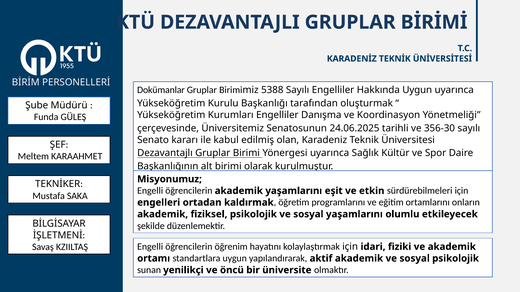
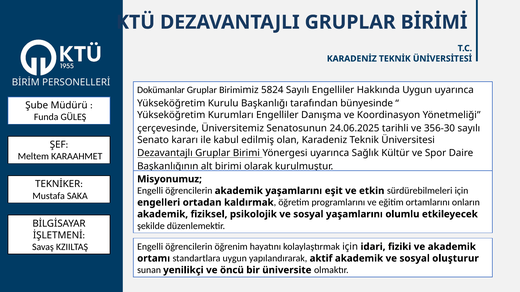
5388: 5388 -> 5824 (272, 90)
oluşturmak: oluşturmak -> bünyesinde (367, 103)
sosyal psikolojik: psikolojik -> oluşturur (456, 259)
